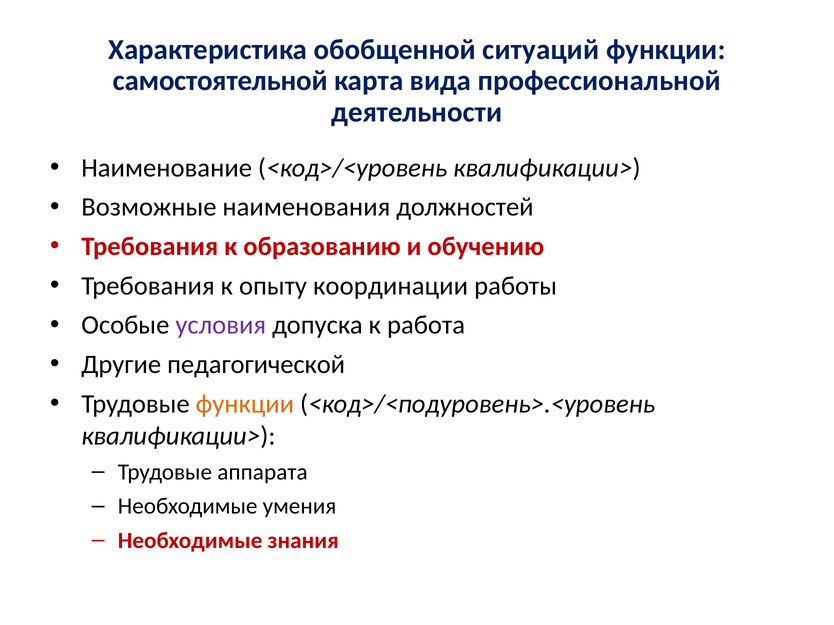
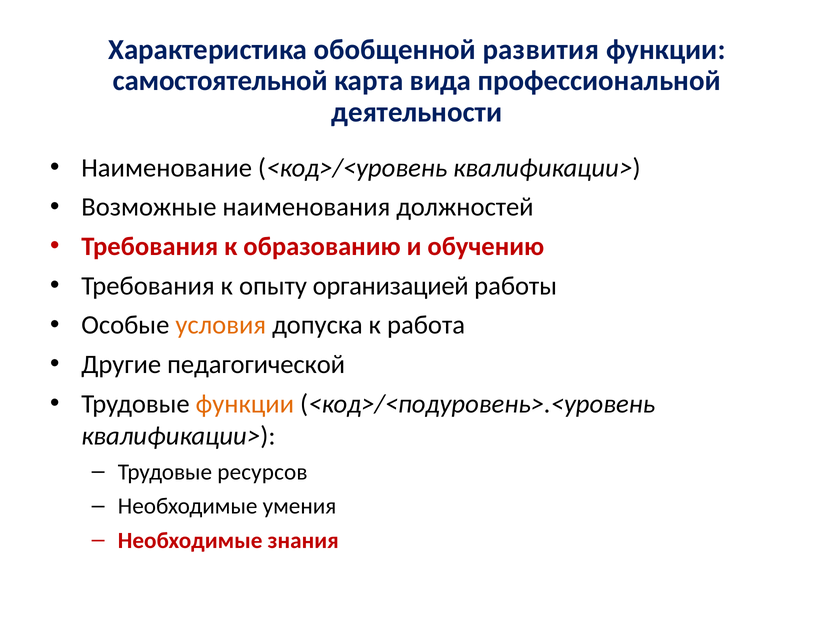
ситуаций: ситуаций -> развития (541, 50)
координации: координации -> организацией (391, 286)
условия colour: purple -> orange (221, 325)
аппарата: аппарата -> ресурсов (262, 472)
